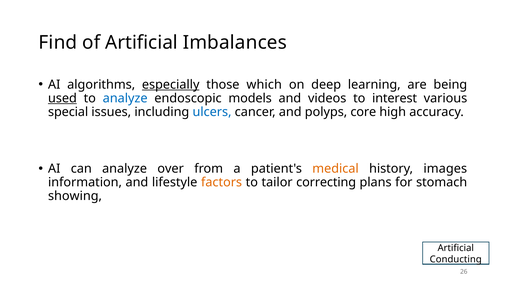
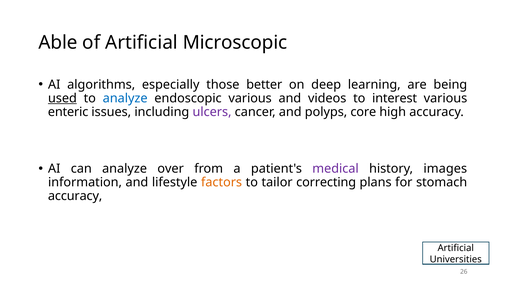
Find: Find -> Able (58, 43)
Imbalances: Imbalances -> Microscopic (235, 43)
especially underline: present -> none (171, 84)
which: which -> better (264, 84)
endoscopic models: models -> various (250, 98)
special: special -> enteric (68, 112)
ulcers colour: blue -> purple (212, 112)
medical colour: orange -> purple (336, 169)
showing: showing -> accuracy (75, 196)
Conducting: Conducting -> Universities (456, 259)
